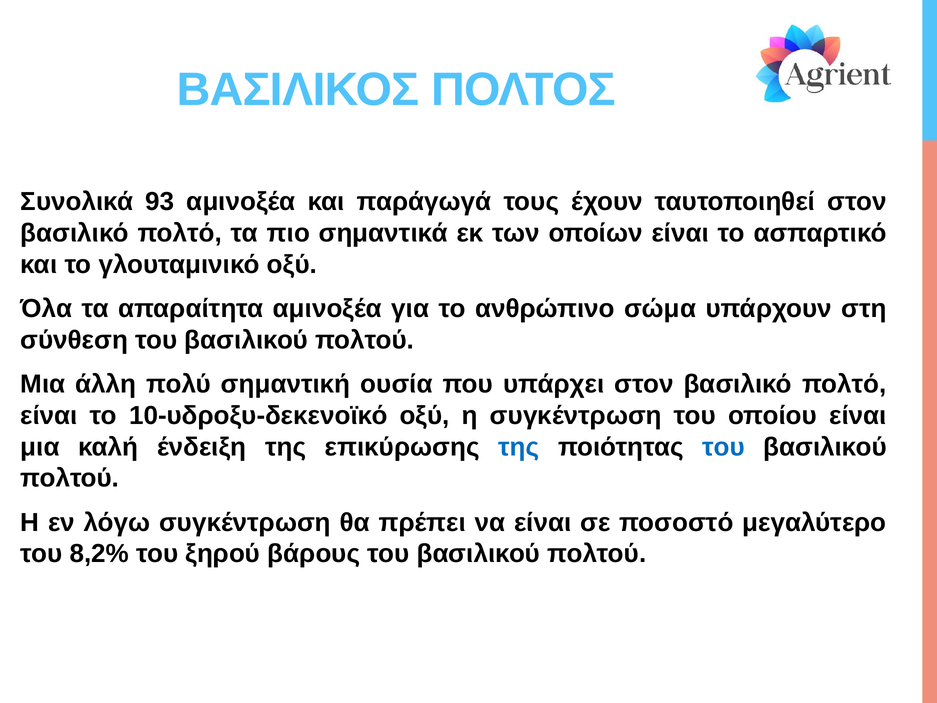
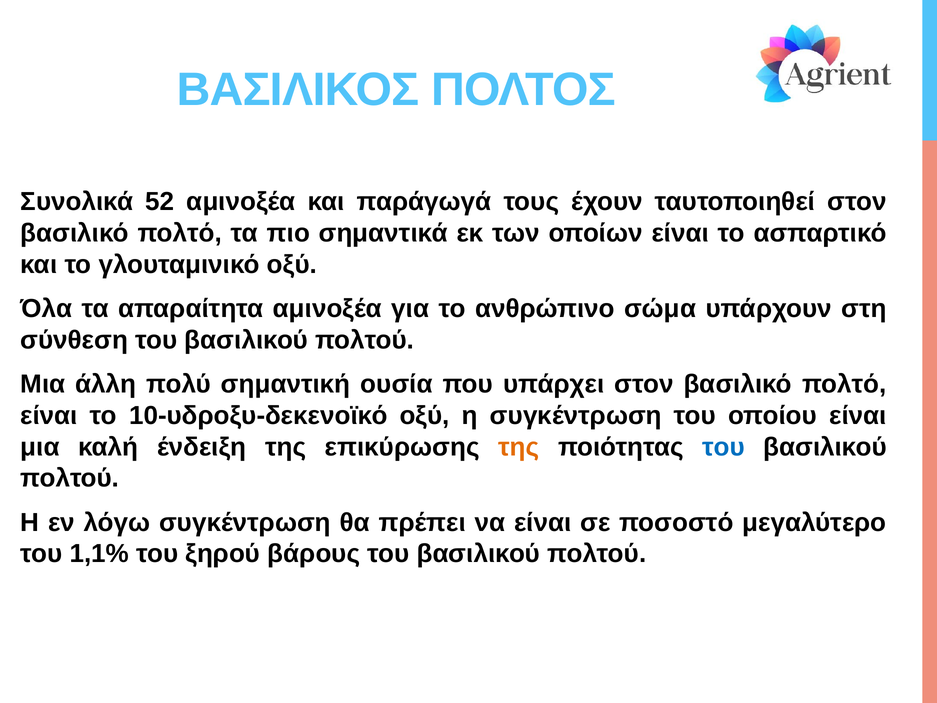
93: 93 -> 52 (160, 202)
της colour: blue -> orange (519, 447)
8,2%: 8,2% -> 1,1% (99, 554)
